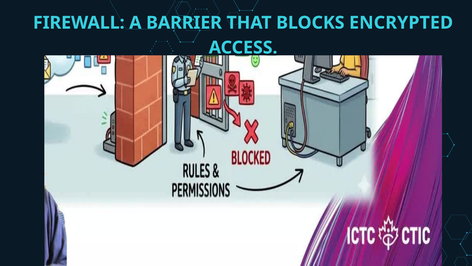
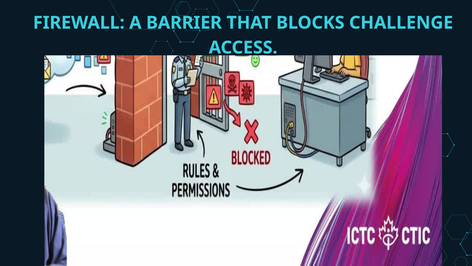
ENCRYPTED: ENCRYPTED -> CHALLENGE (401, 23)
